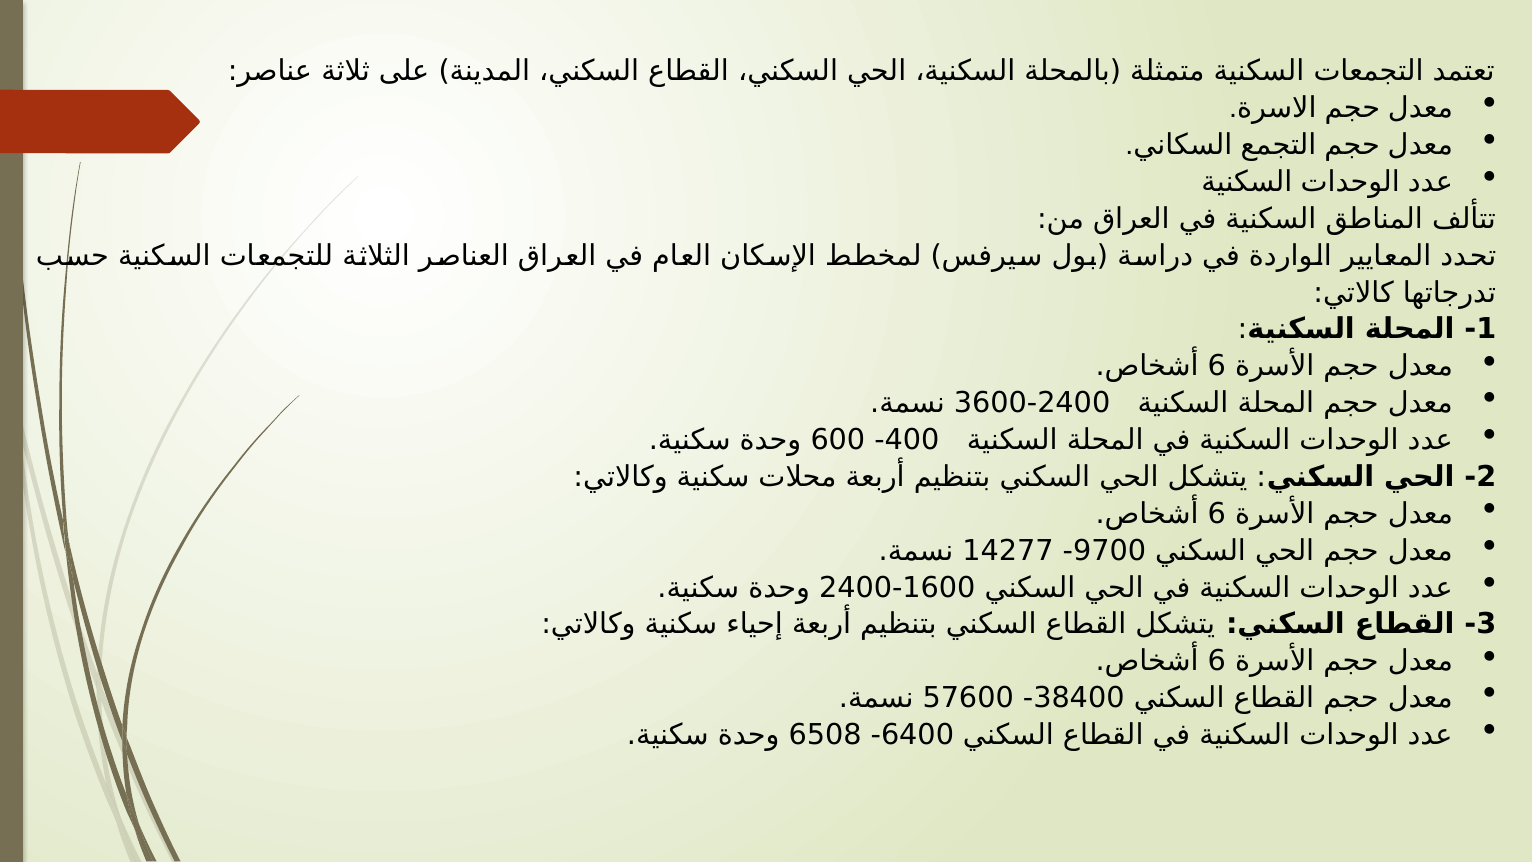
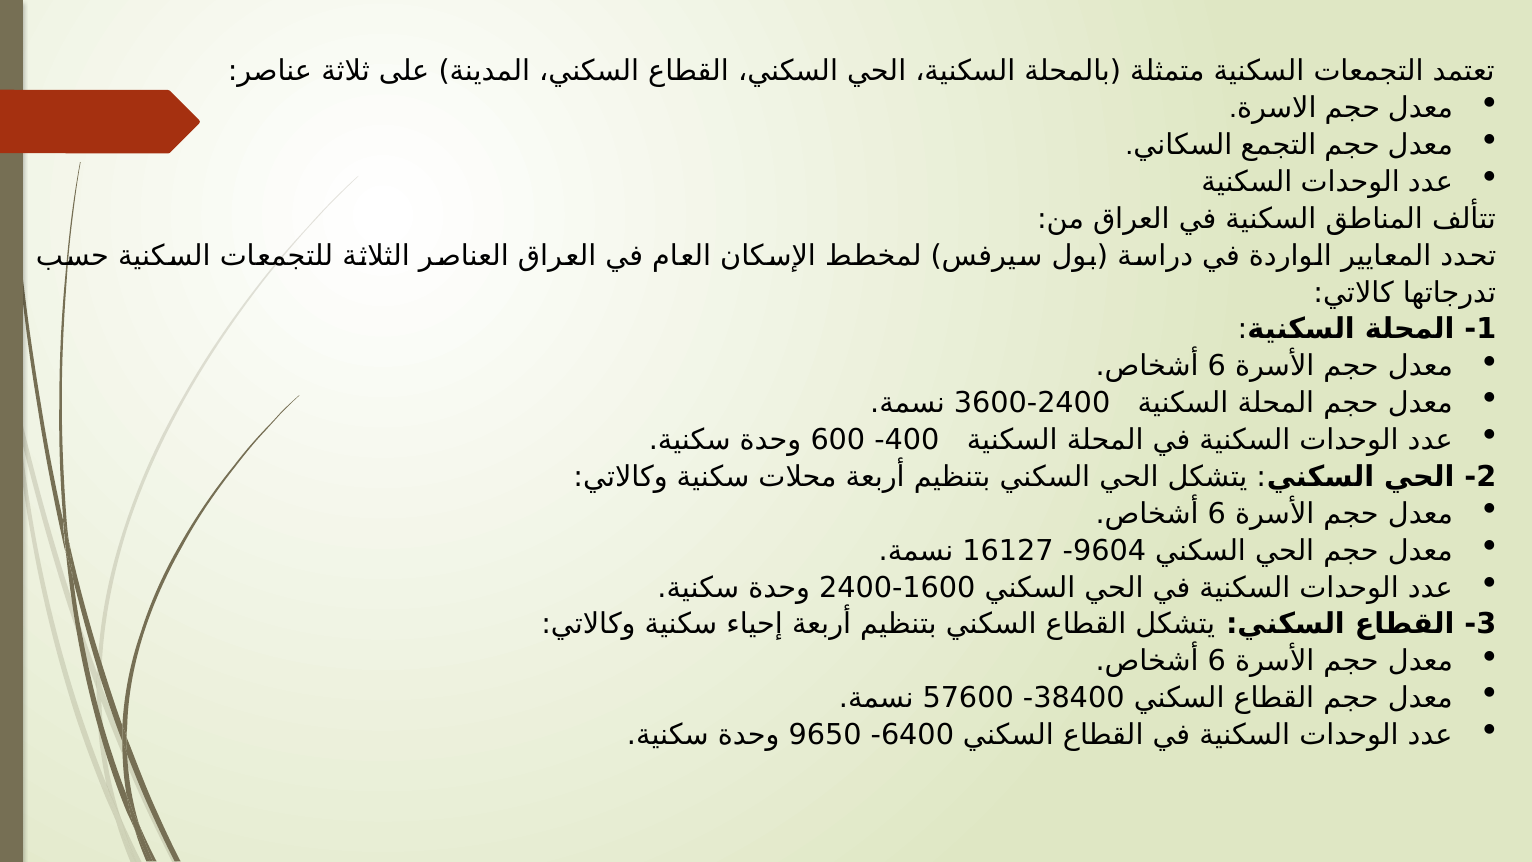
14277: 14277 -> 16127 (1008, 551)
9700: 9700 -> 9604 (1110, 551)
6508: 6508 -> 9650 (825, 735)
